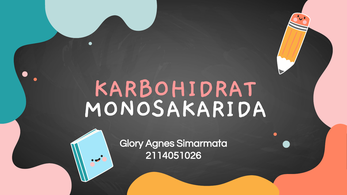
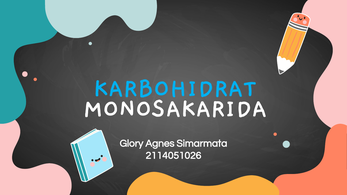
KARBOHIDRAT colour: pink -> light blue (175, 87)
